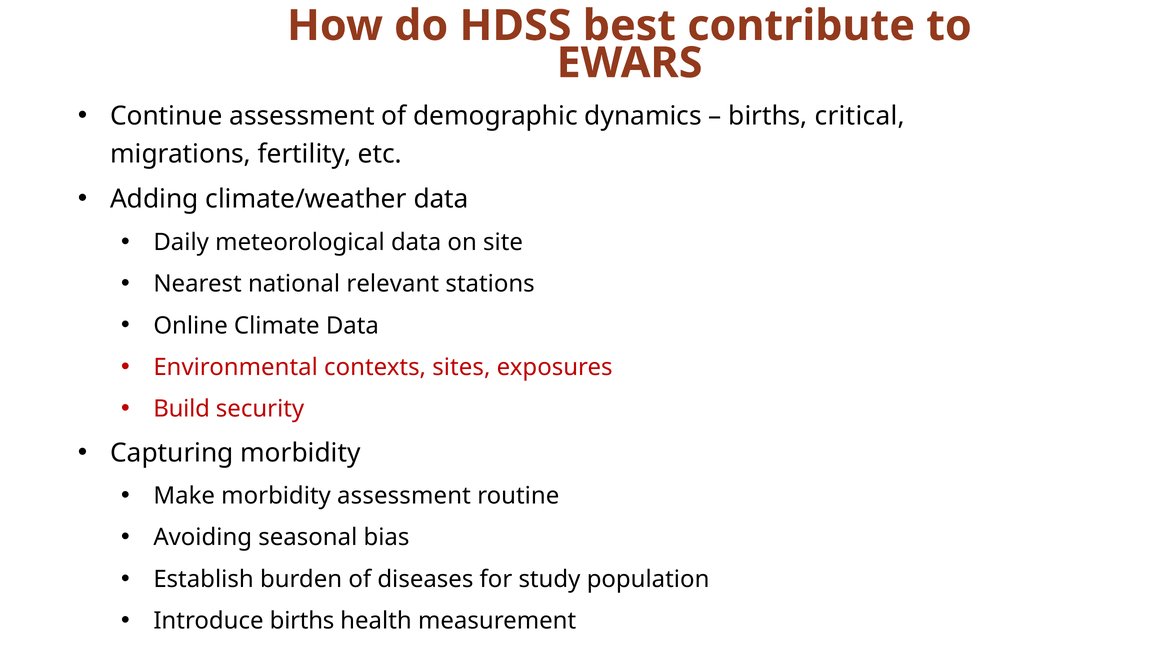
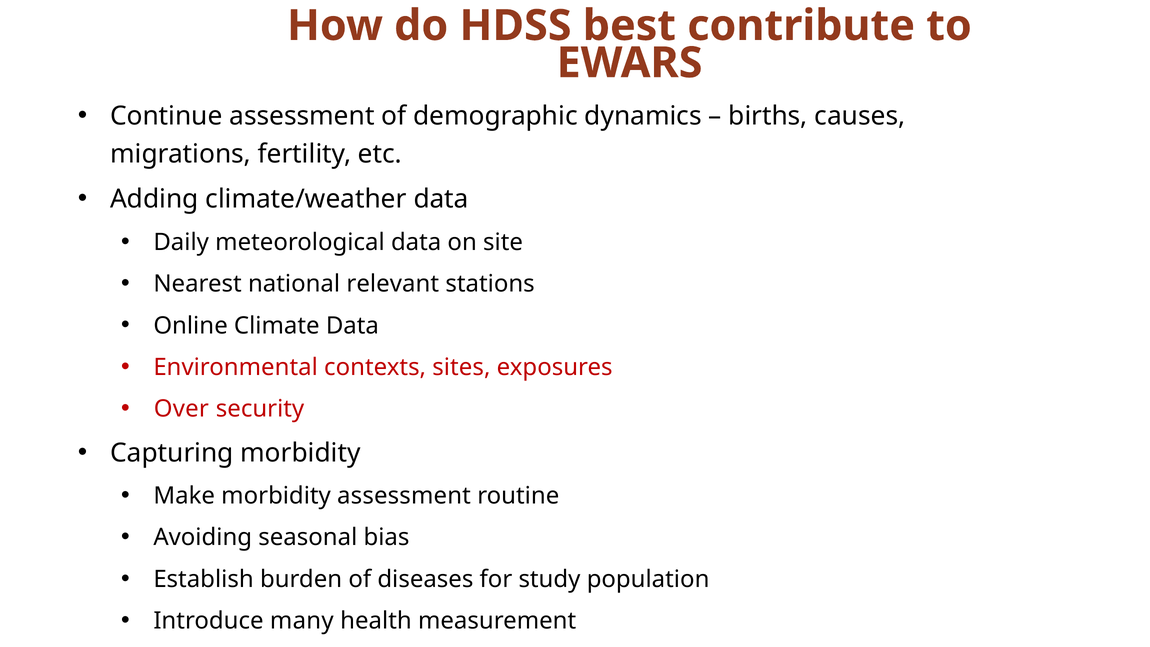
critical: critical -> causes (860, 116)
Build: Build -> Over (181, 409)
Introduce births: births -> many (302, 621)
